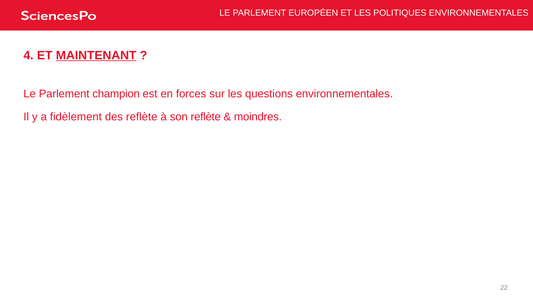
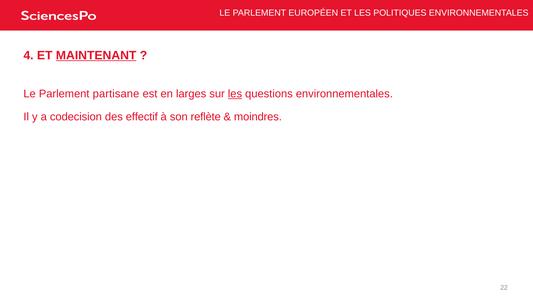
champion: champion -> partisane (116, 94)
forces: forces -> larges (191, 94)
les underline: none -> present (235, 94)
fidèlement: fidèlement -> codecision (76, 117)
des reflète: reflète -> effectif (142, 117)
